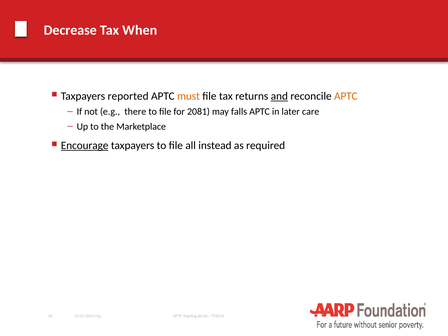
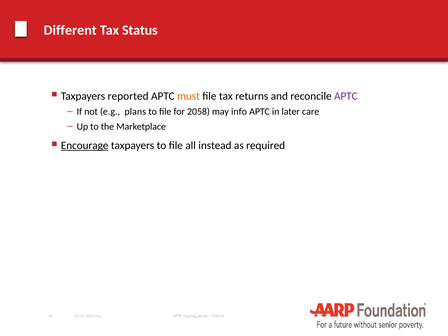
Decrease: Decrease -> Different (70, 30)
When: When -> Status (140, 30)
and underline: present -> none (279, 96)
APTC colour: orange -> purple (346, 96)
there: there -> plans (135, 112)
2081: 2081 -> 2058 (199, 112)
falls: falls -> info (239, 112)
